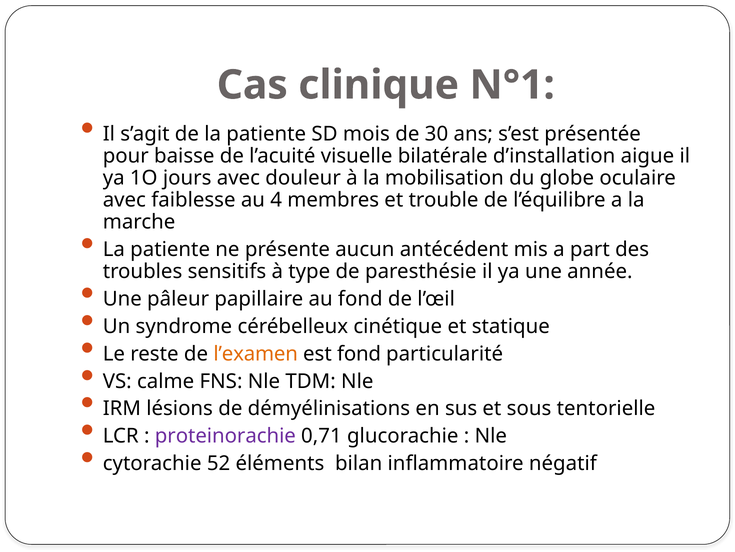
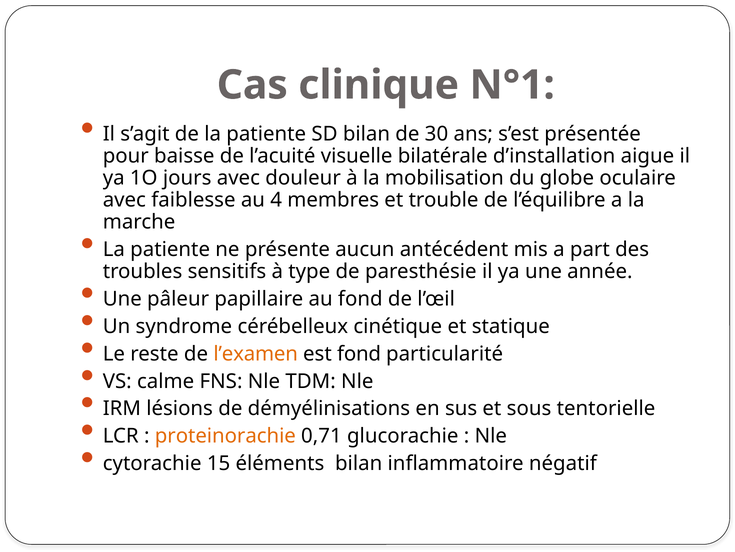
SD mois: mois -> bilan (366, 134)
proteinorachie colour: purple -> orange (225, 436)
52: 52 -> 15 (219, 463)
